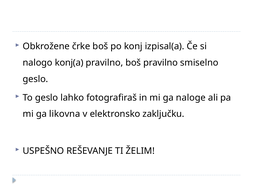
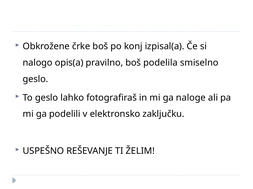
konj(a: konj(a -> opis(a (69, 63)
boš pravilno: pravilno -> podelila (160, 63)
likovna: likovna -> podelili (65, 114)
